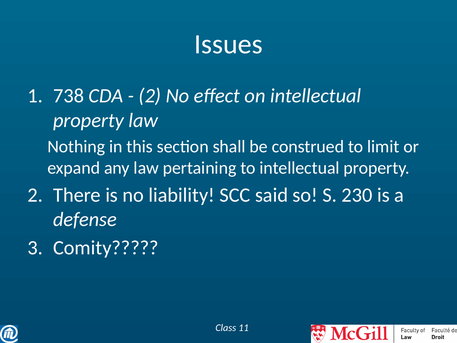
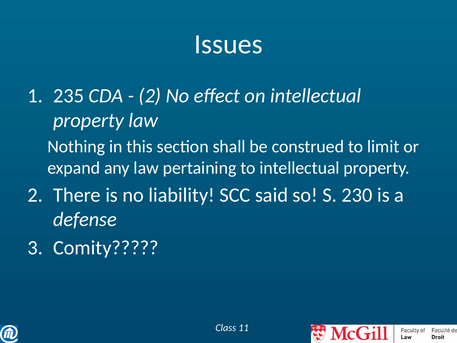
738: 738 -> 235 (69, 96)
